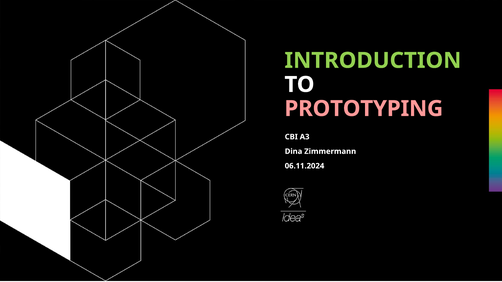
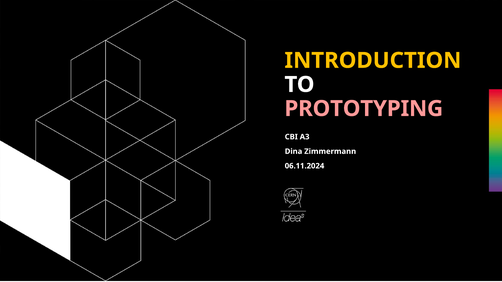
INTRODUCTION colour: light green -> yellow (373, 61)
